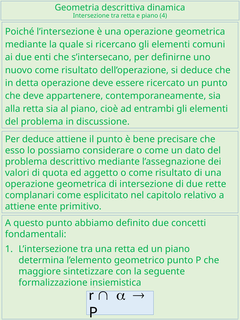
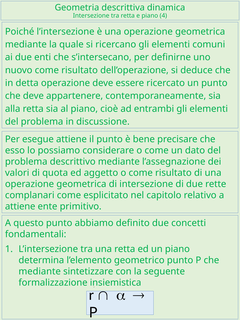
Per deduce: deduce -> esegue (38, 139)
maggiore: maggiore -> mediante (40, 272)
